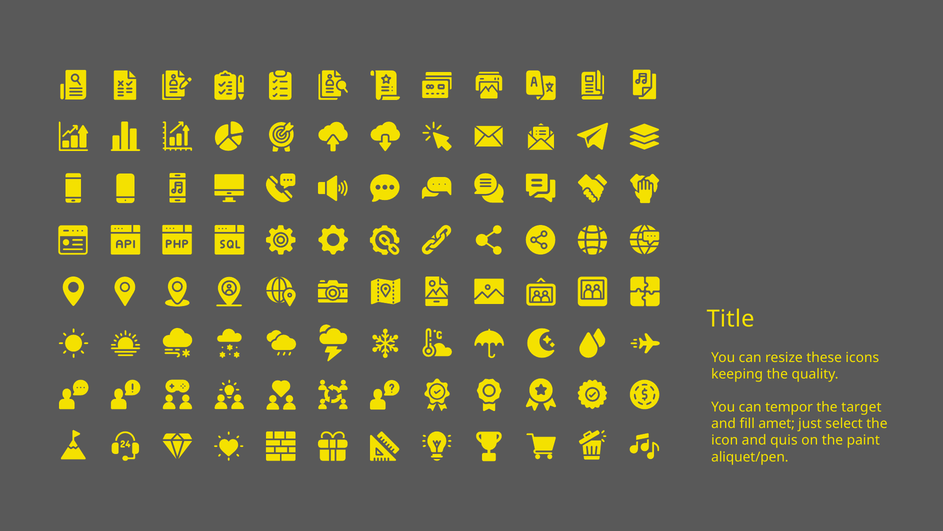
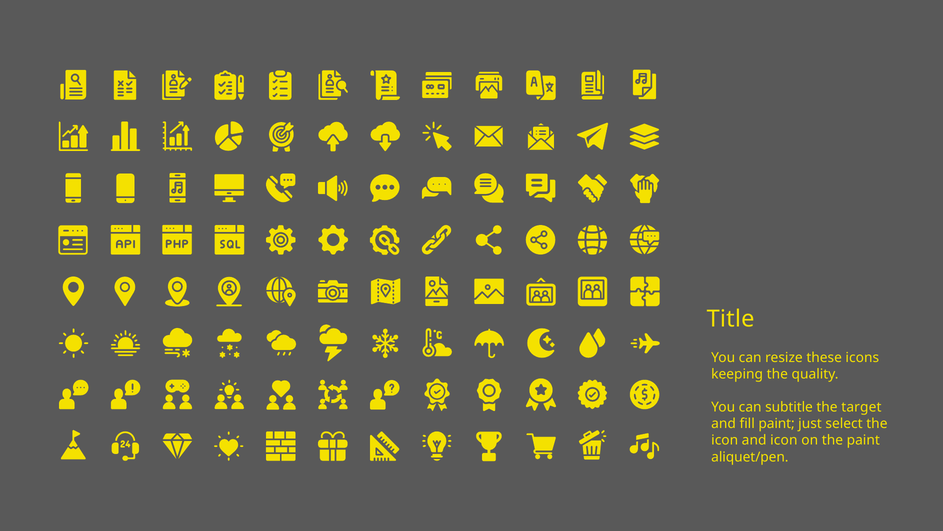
tempor: tempor -> subtitle (789, 407)
fill amet: amet -> paint (777, 423)
and quis: quis -> icon (784, 440)
